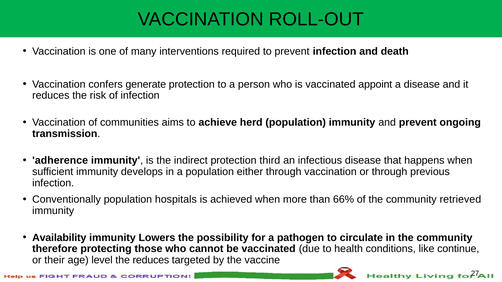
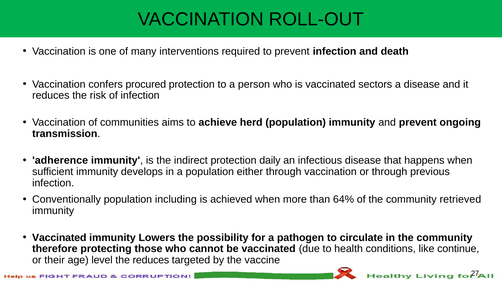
generate: generate -> procured (146, 84)
appoint: appoint -> sectors (375, 84)
third: third -> daily (270, 161)
hospitals: hospitals -> including (176, 200)
66%: 66% -> 64% (344, 200)
Availability: Availability -> Vaccinated (59, 238)
